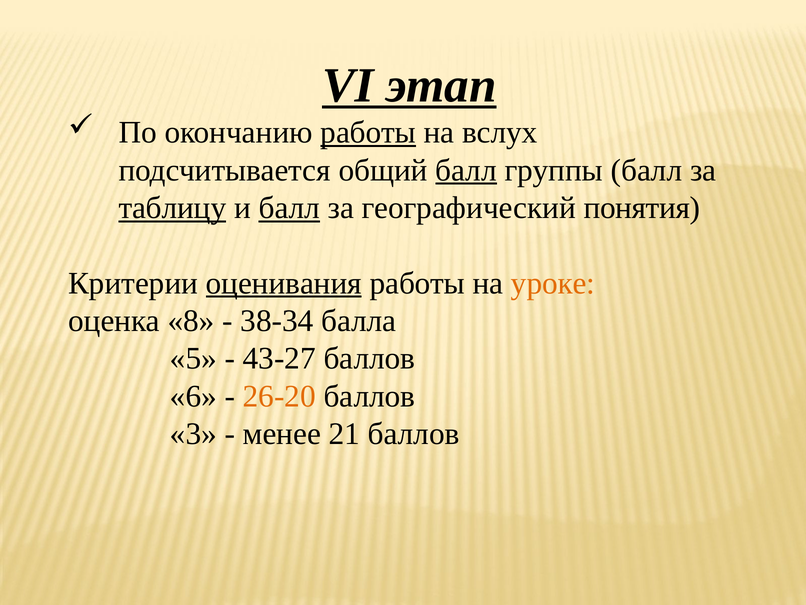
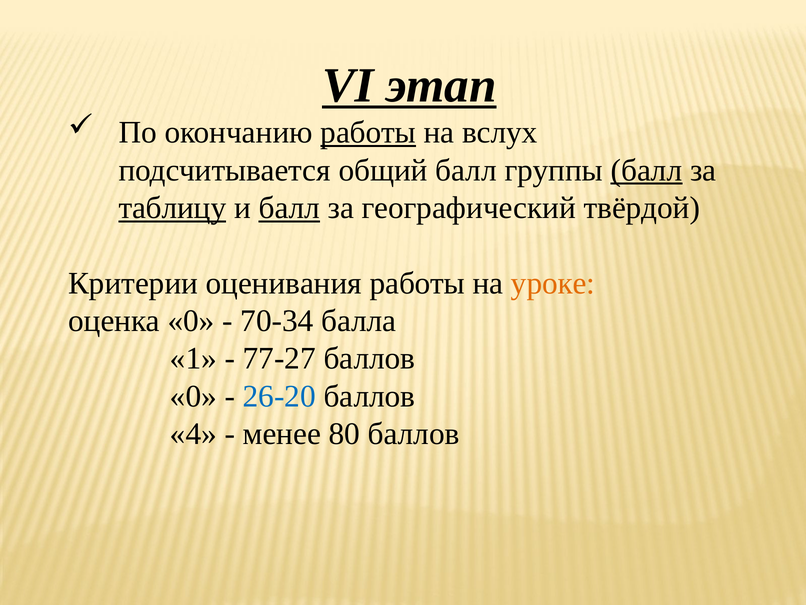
балл underline: present -> none (466, 170)
балл underline: none -> present (646, 170)
понятия: понятия -> твёрдой (642, 208)
оценивания underline: present -> none (284, 283)
оценка 8: 8 -> 0 (191, 321)
38-34: 38-34 -> 70-34 (277, 321)
5: 5 -> 1 (193, 358)
43-27: 43-27 -> 77-27 (279, 358)
6: 6 -> 0 (193, 396)
26-20 colour: orange -> blue (279, 396)
3: 3 -> 4 (193, 433)
21: 21 -> 80 (344, 433)
